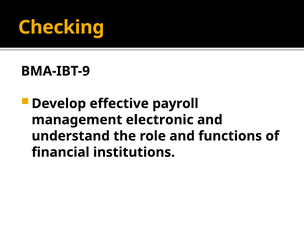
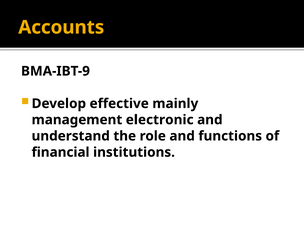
Checking: Checking -> Accounts (61, 27)
payroll: payroll -> mainly (175, 104)
